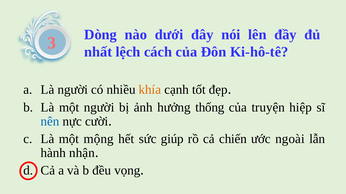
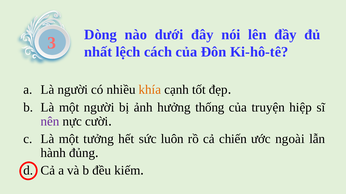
nên colour: blue -> purple (50, 122)
mộng: mộng -> tưởng (99, 139)
giúp: giúp -> luôn (172, 139)
nhận: nhận -> đủng (82, 153)
vọng: vọng -> kiếm (127, 171)
